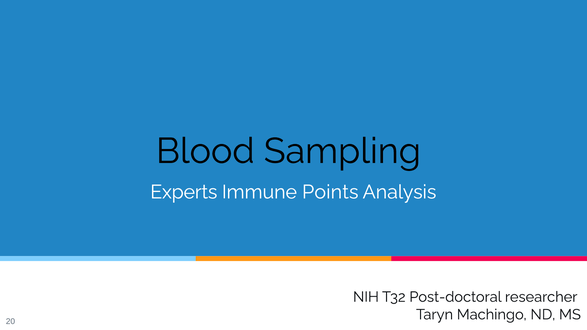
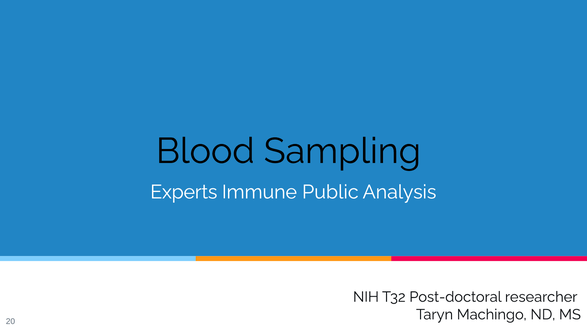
Points: Points -> Public (330, 192)
